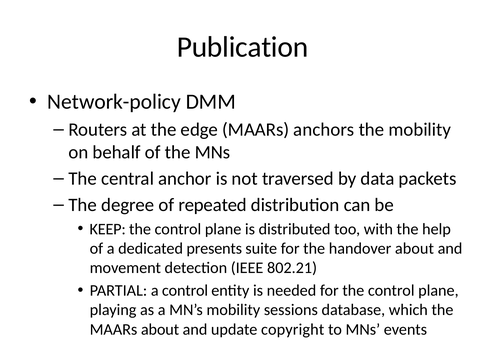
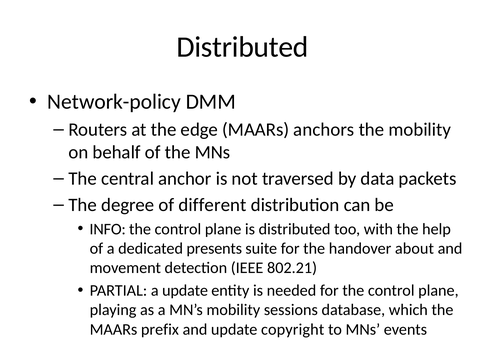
Publication: Publication -> Distributed (243, 47)
repeated: repeated -> different (212, 205)
KEEP: KEEP -> INFO (108, 229)
a control: control -> update (185, 290)
MAARs about: about -> prefix (160, 329)
